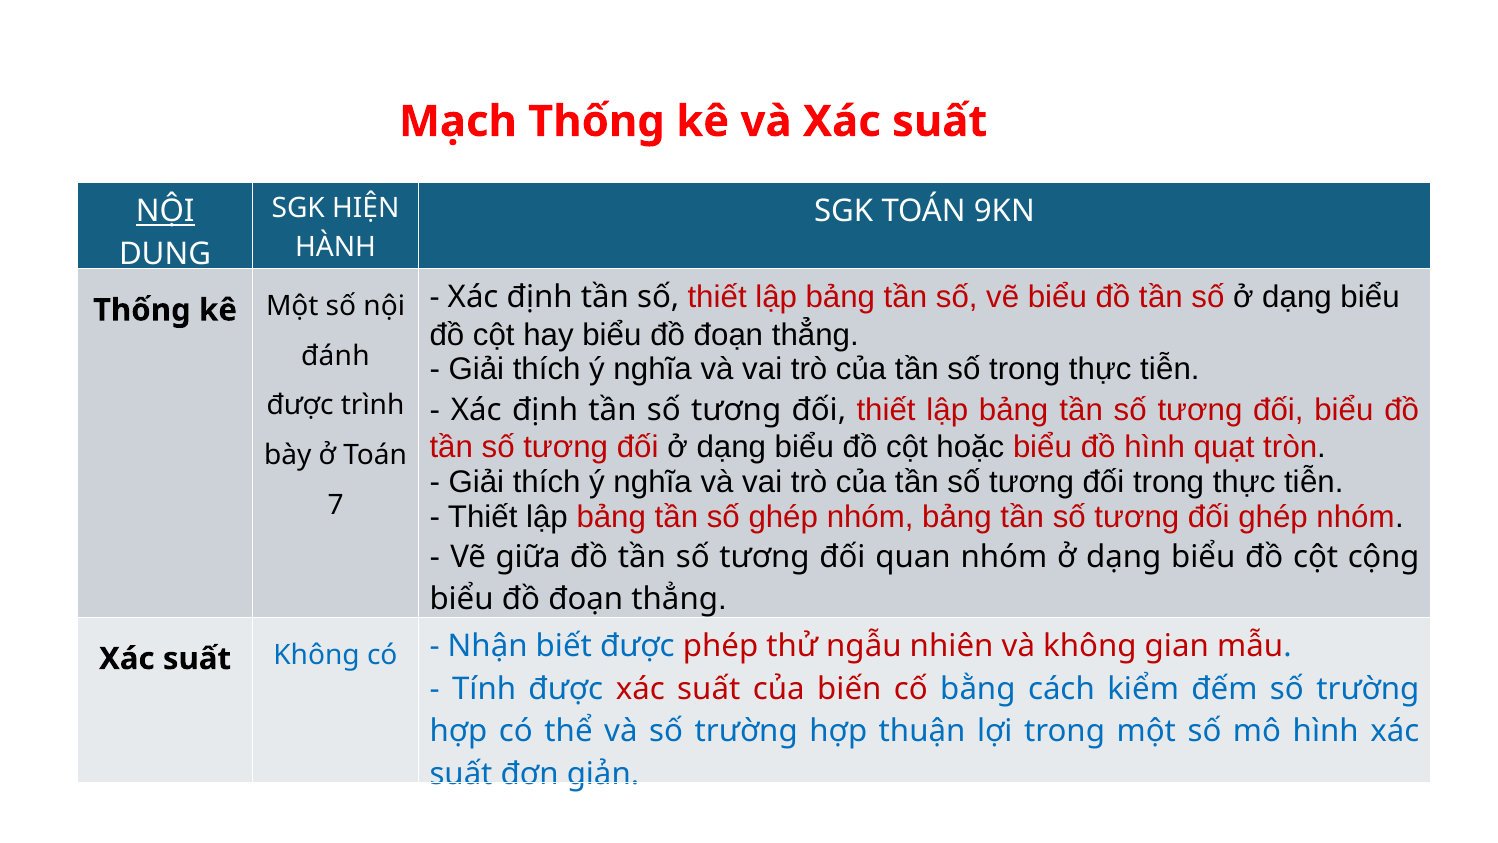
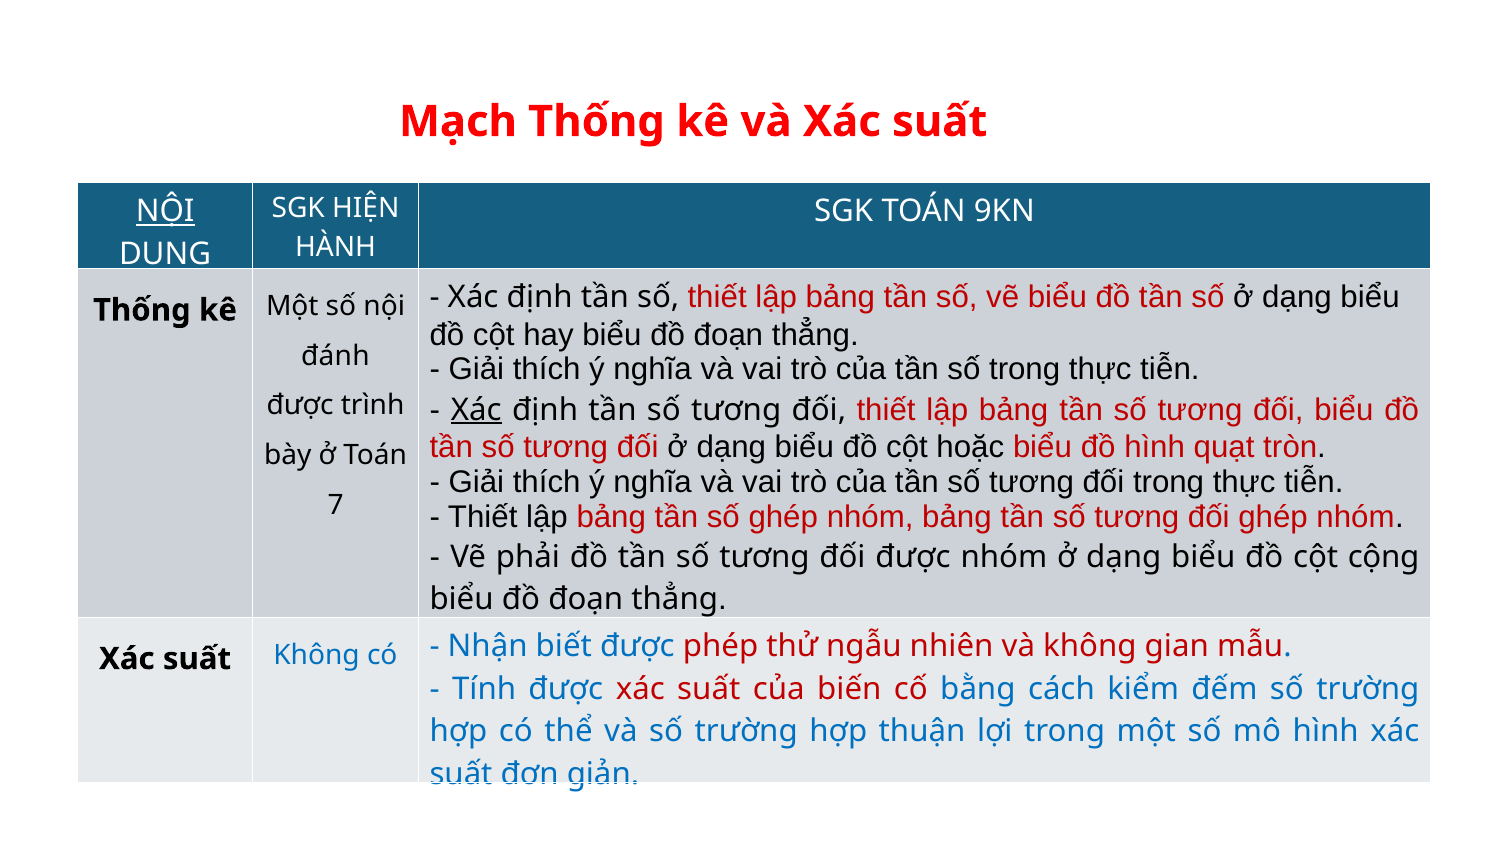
Xác underline: none -> present (476, 410)
giữa: giữa -> phải (528, 557)
đối quan: quan -> được (913, 557)
